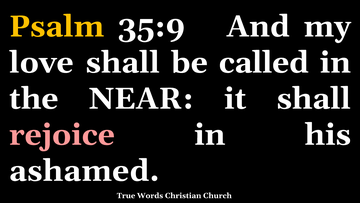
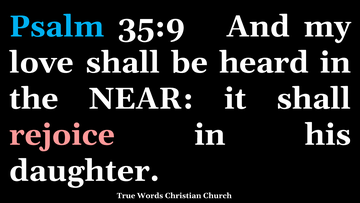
Psalm colour: yellow -> light blue (57, 26)
called: called -> heard (264, 62)
ashamed: ashamed -> daughter (84, 170)
